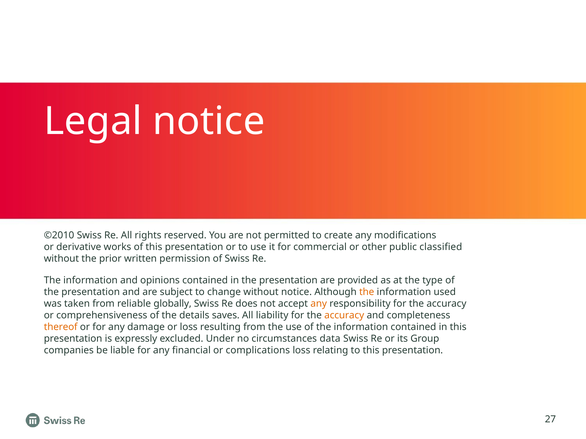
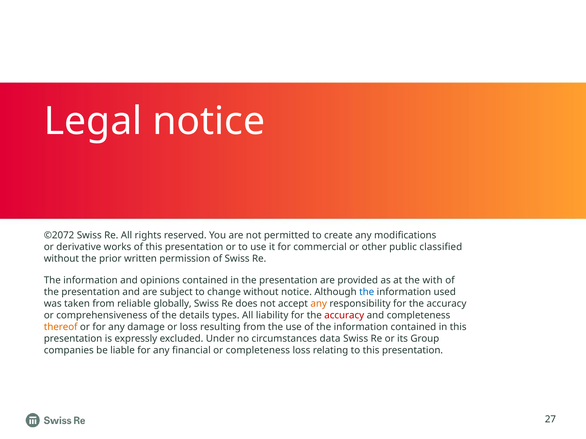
©2010: ©2010 -> ©2072 (59, 236)
type: type -> with (433, 280)
the colour: orange -> blue (367, 292)
saves: saves -> types (226, 316)
accuracy colour: orange -> red (344, 316)
or complications: complications -> completeness (258, 351)
